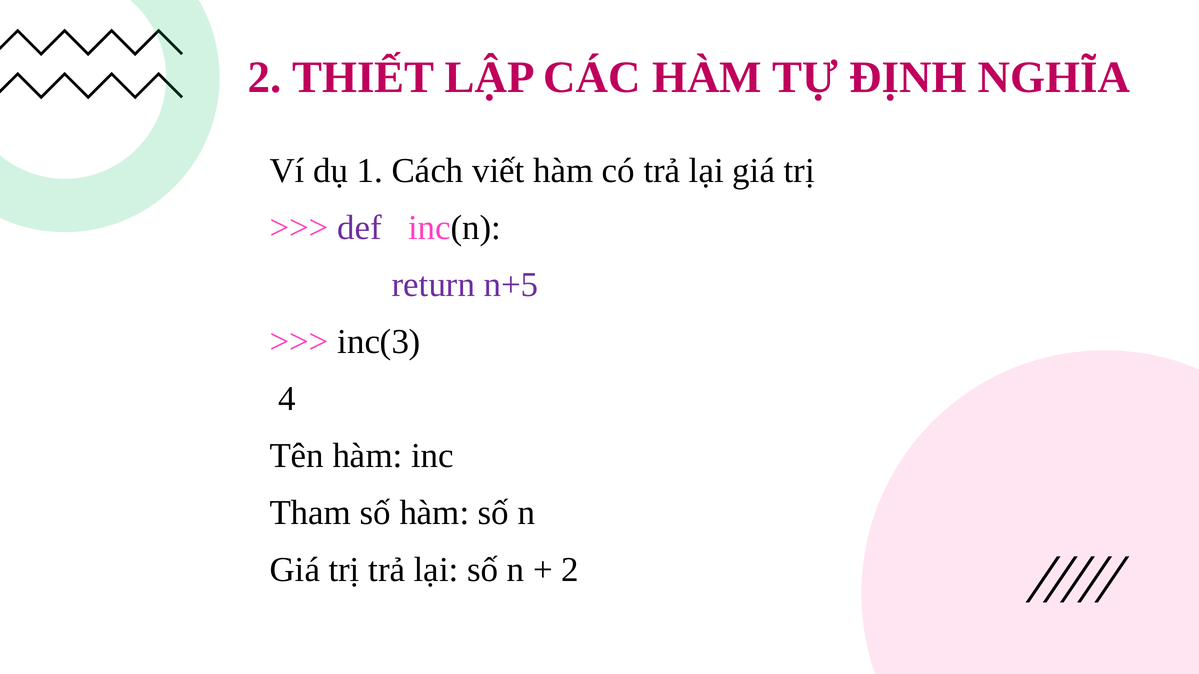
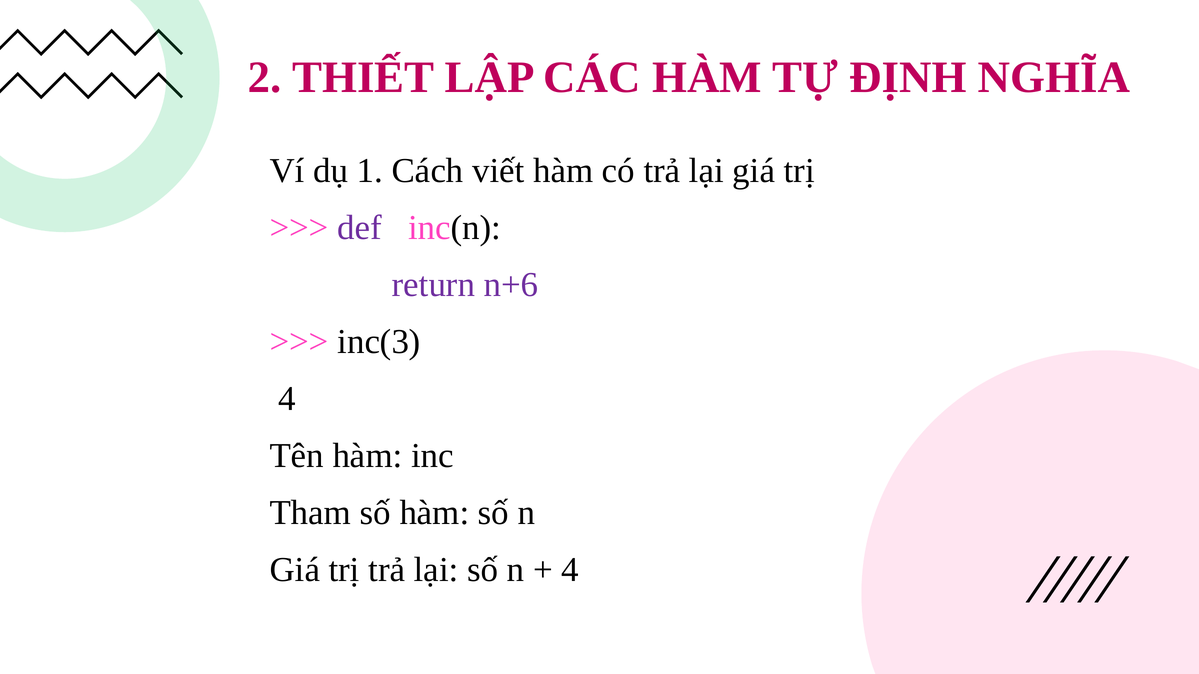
n+5: n+5 -> n+6 (511, 285)
2: 2 -> 4 (570, 570)
